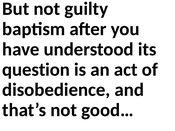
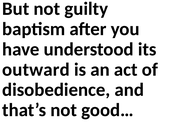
question: question -> outward (36, 70)
